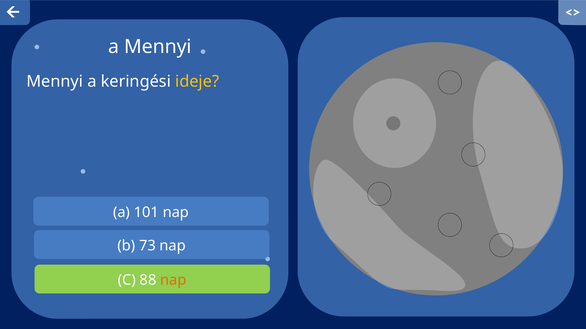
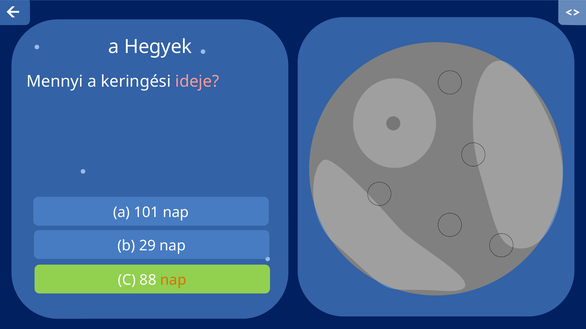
a Mennyi: Mennyi -> Hegyek (158, 47)
ideje colour: yellow -> pink (197, 82)
73: 73 -> 29 (147, 246)
